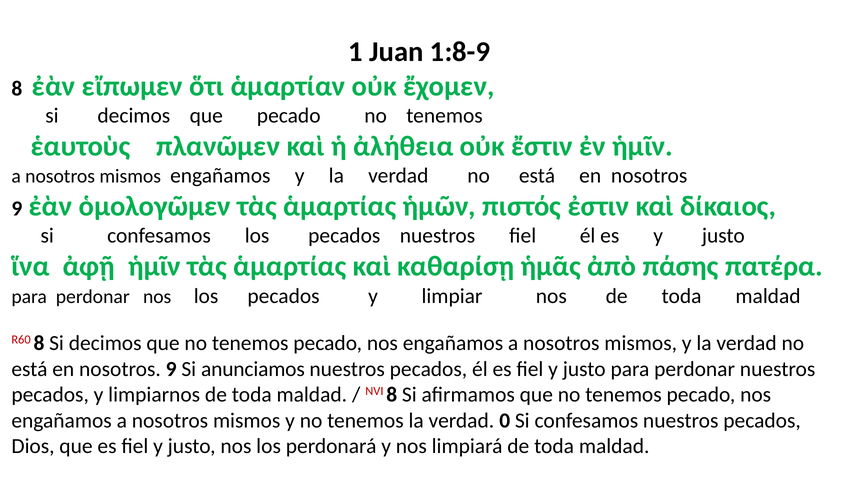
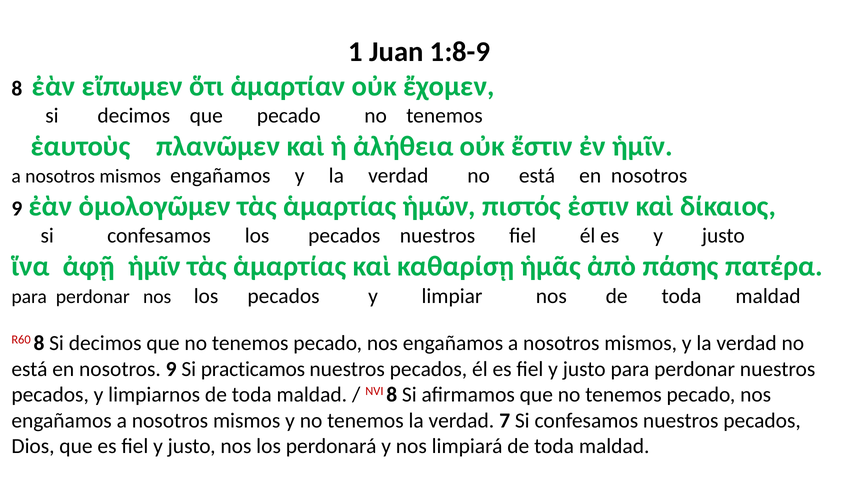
anunciamos: anunciamos -> practicamos (253, 369)
0: 0 -> 7 (505, 421)
